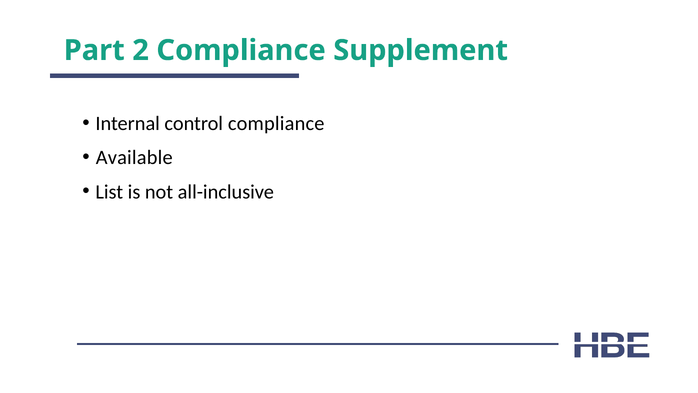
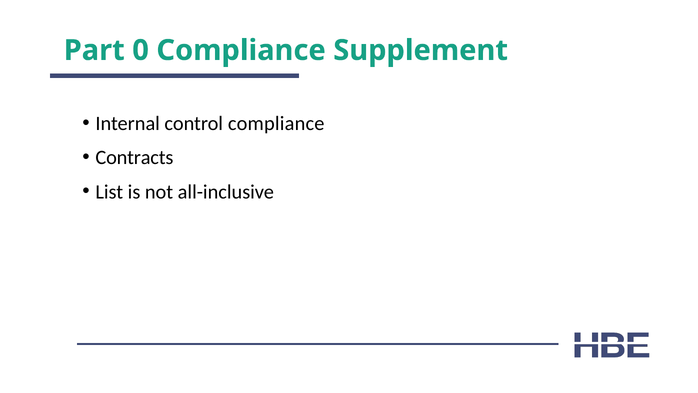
2: 2 -> 0 (141, 50)
Available: Available -> Contracts (134, 158)
